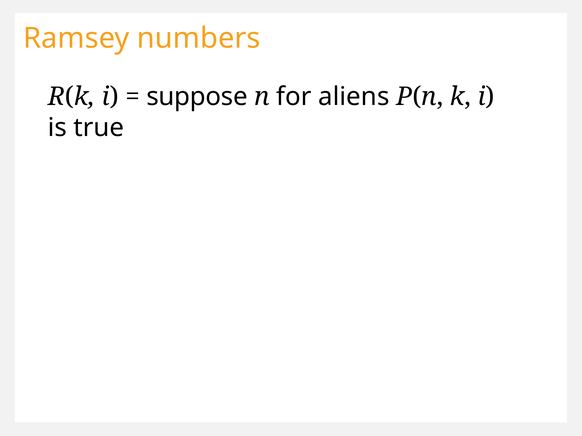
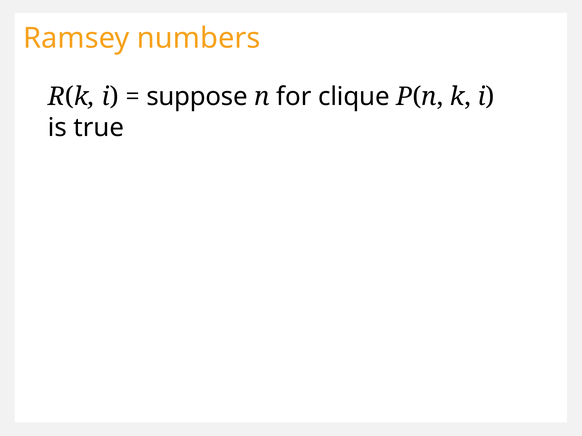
aliens: aliens -> clique (354, 97)
